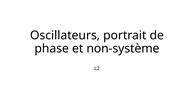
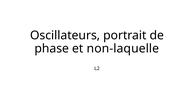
non-système: non-système -> non-laquelle (123, 48)
